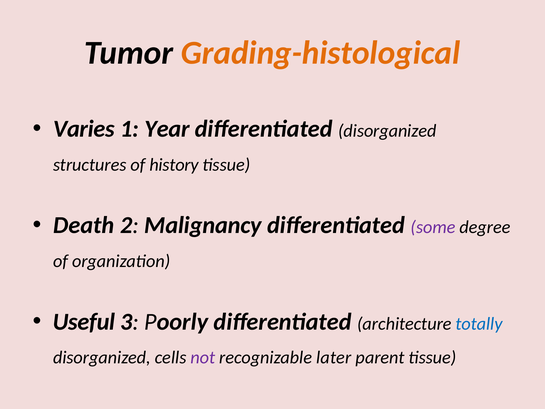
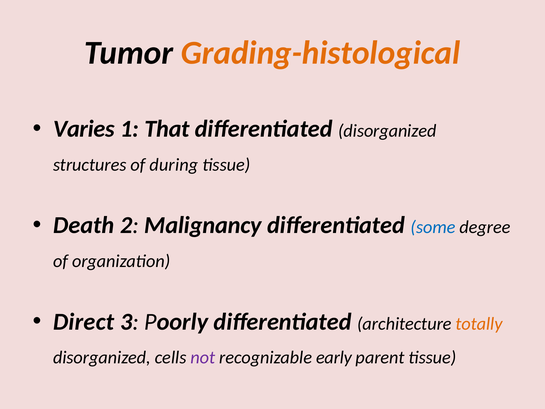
Year: Year -> That (167, 129)
history: history -> during (174, 165)
some colour: purple -> blue (433, 227)
Useful: Useful -> Direct (84, 321)
totally colour: blue -> orange (479, 323)
later: later -> early (334, 357)
